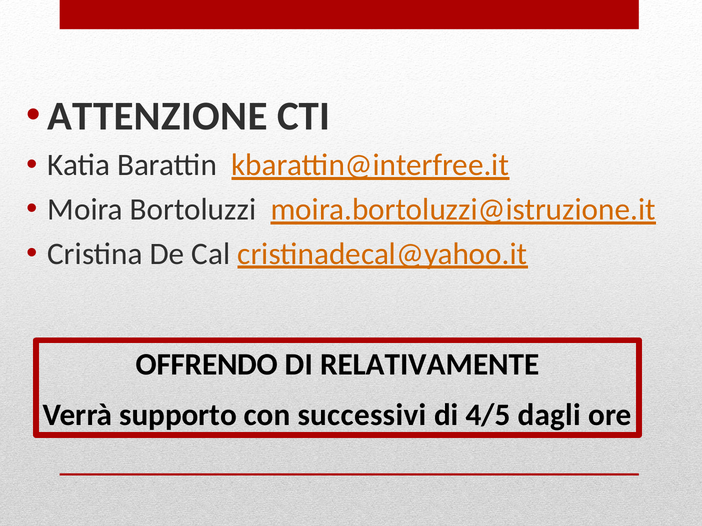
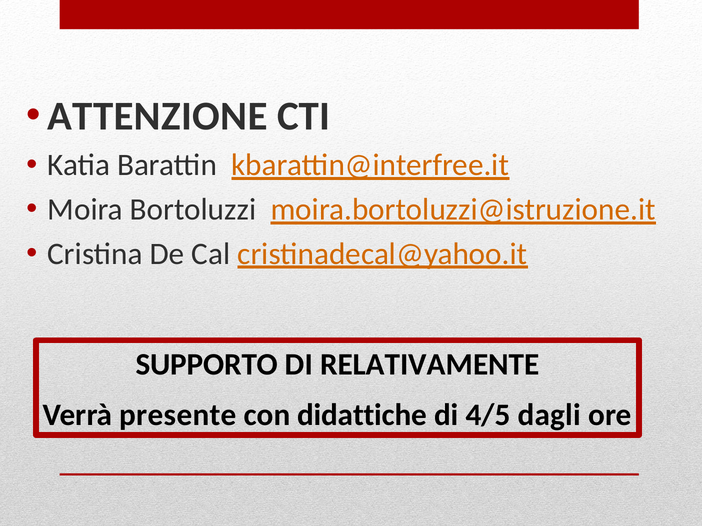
OFFRENDO: OFFRENDO -> SUPPORTO (207, 365)
supporto: supporto -> presente (178, 415)
successivi: successivi -> didattiche (362, 415)
